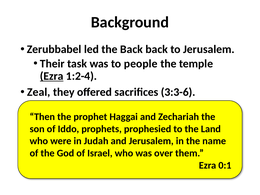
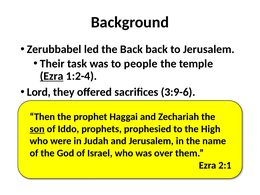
Zeal: Zeal -> Lord (39, 92)
3:3-6: 3:3-6 -> 3:9-6 (178, 92)
son underline: none -> present (37, 129)
Land: Land -> High (211, 129)
0:1: 0:1 -> 2:1 (225, 165)
